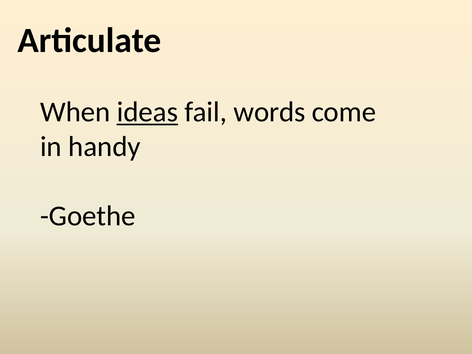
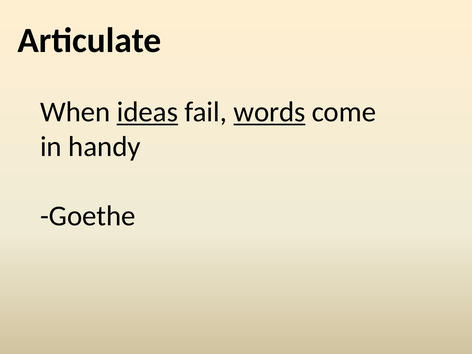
words underline: none -> present (269, 112)
